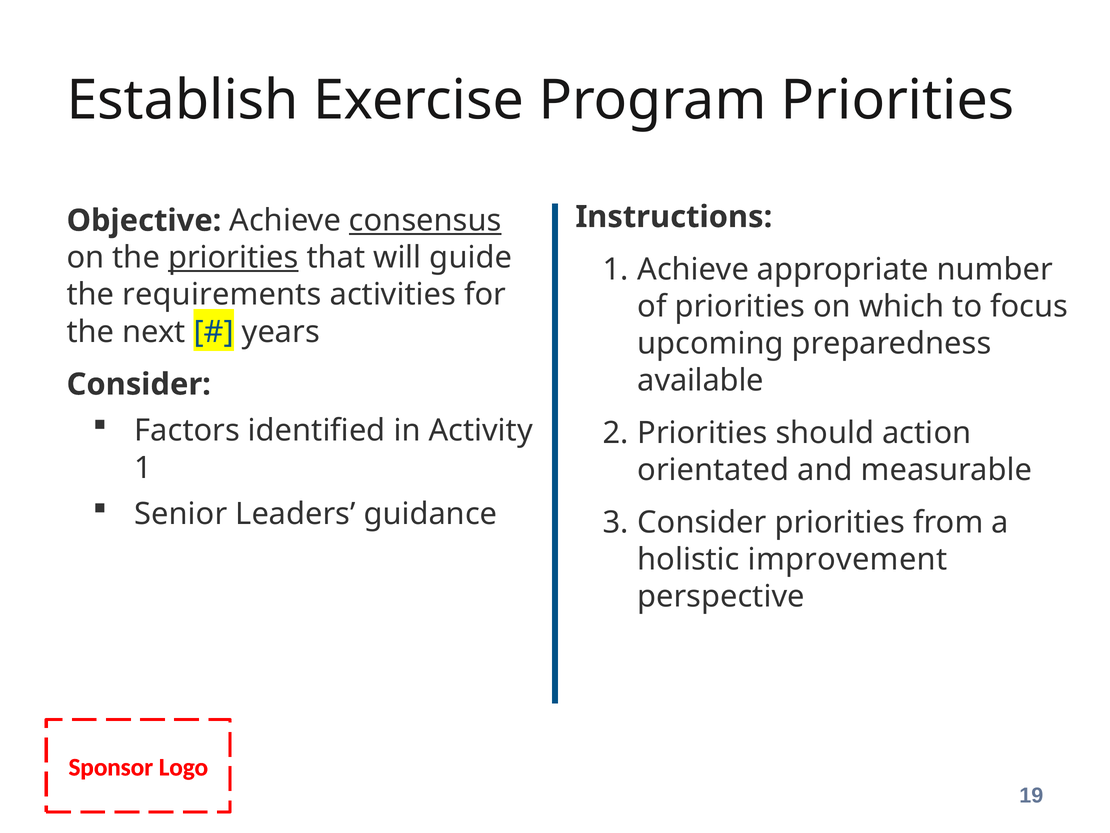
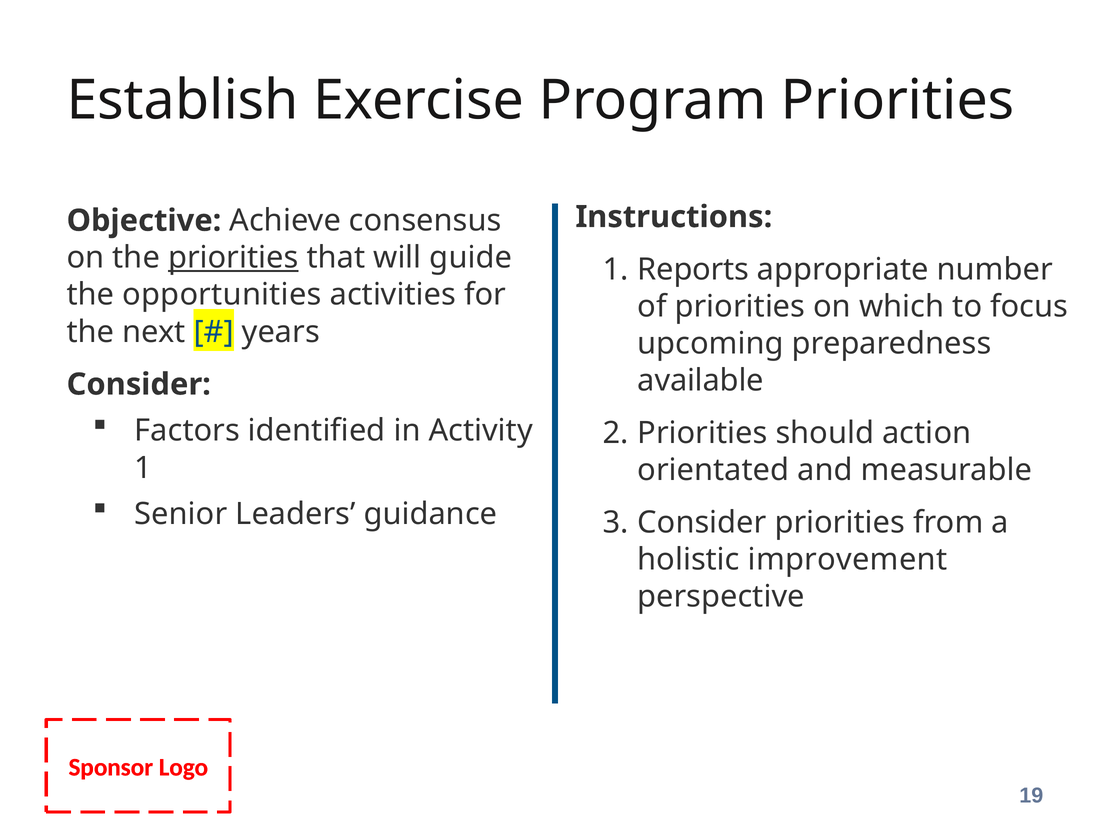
consensus underline: present -> none (425, 221)
1 Achieve: Achieve -> Reports (693, 269)
requirements: requirements -> opportunities (222, 295)
